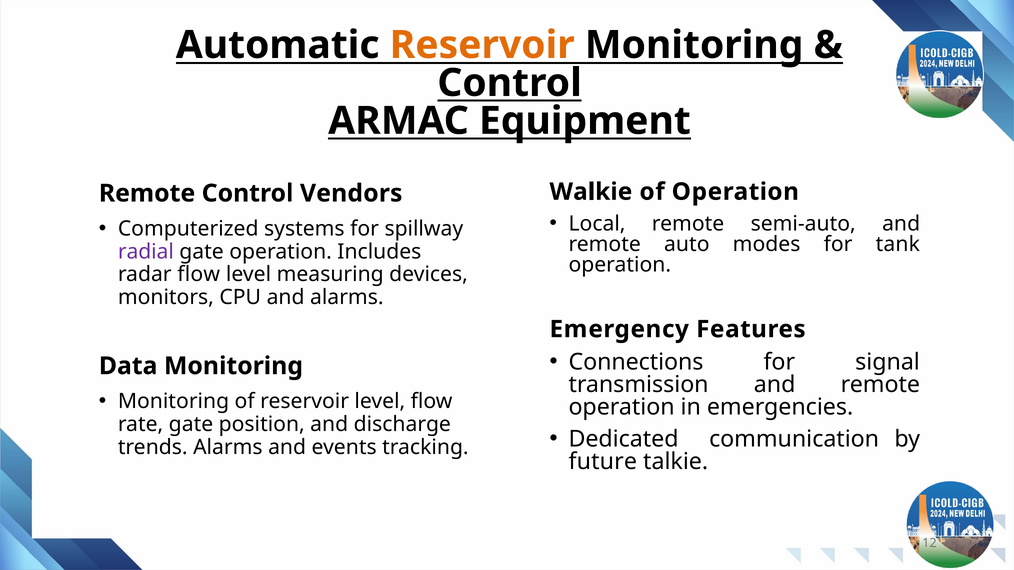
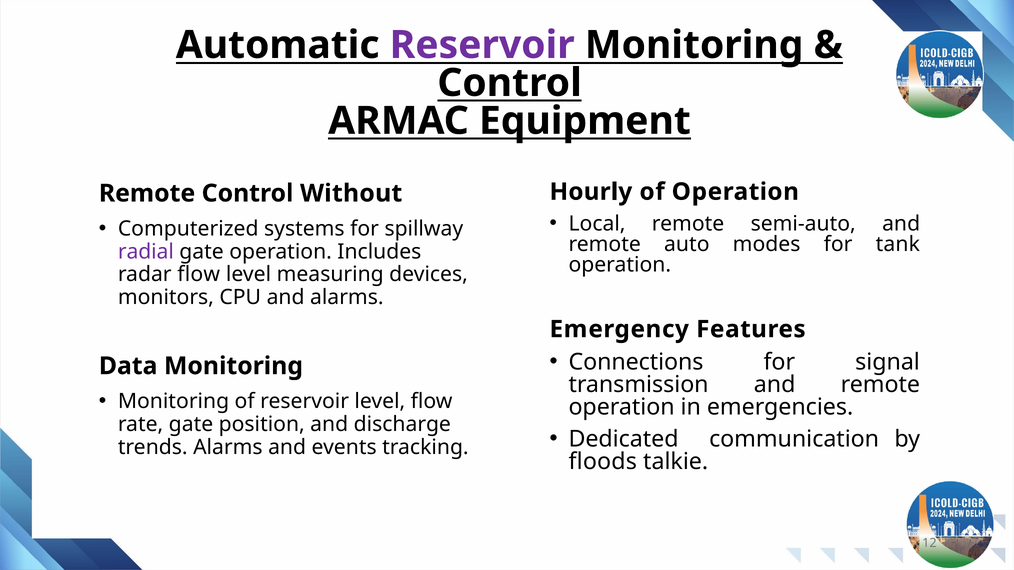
Reservoir colour: orange -> purple (482, 45)
Walkie: Walkie -> Hourly (591, 192)
Vendors: Vendors -> Without (351, 193)
future: future -> floods (603, 462)
